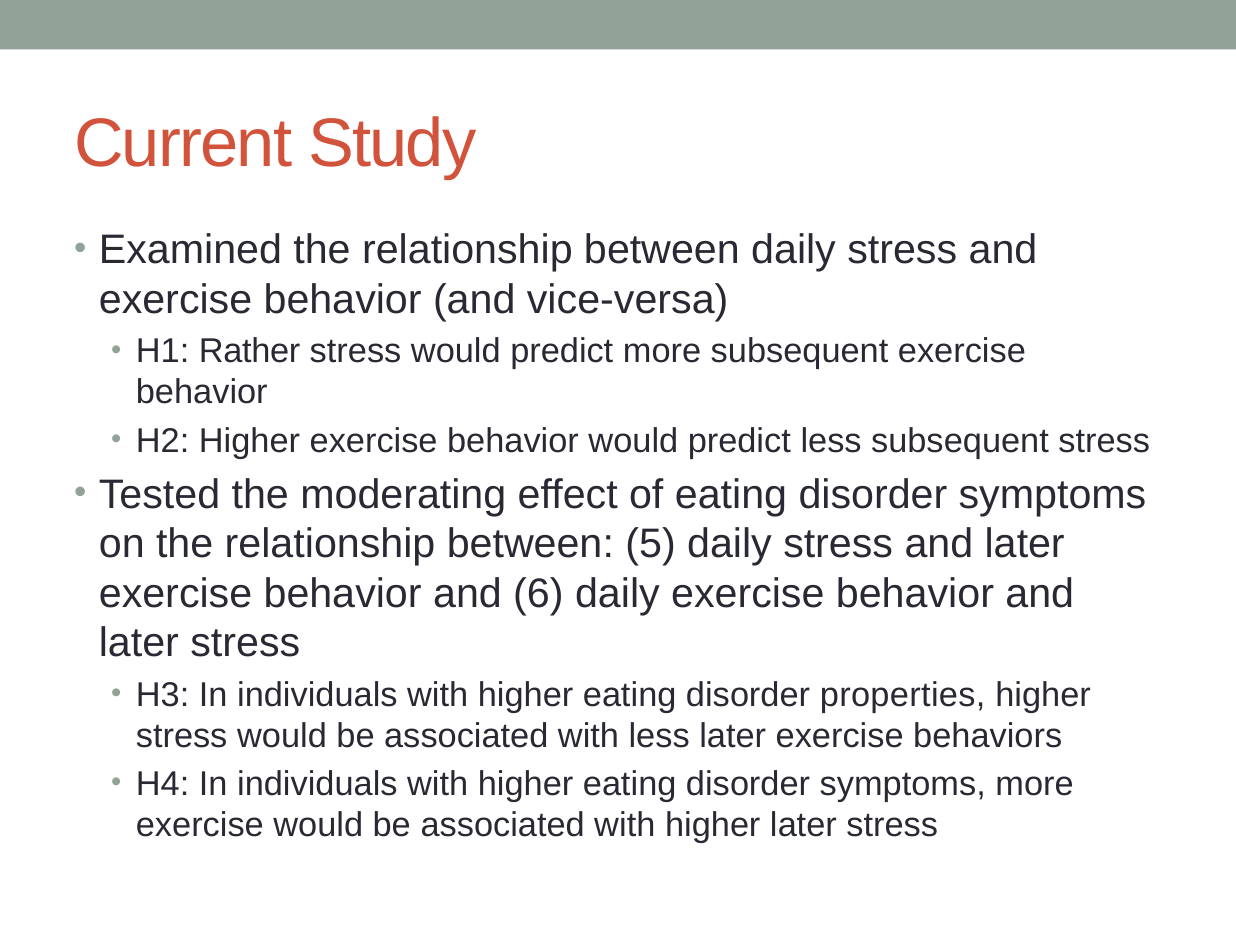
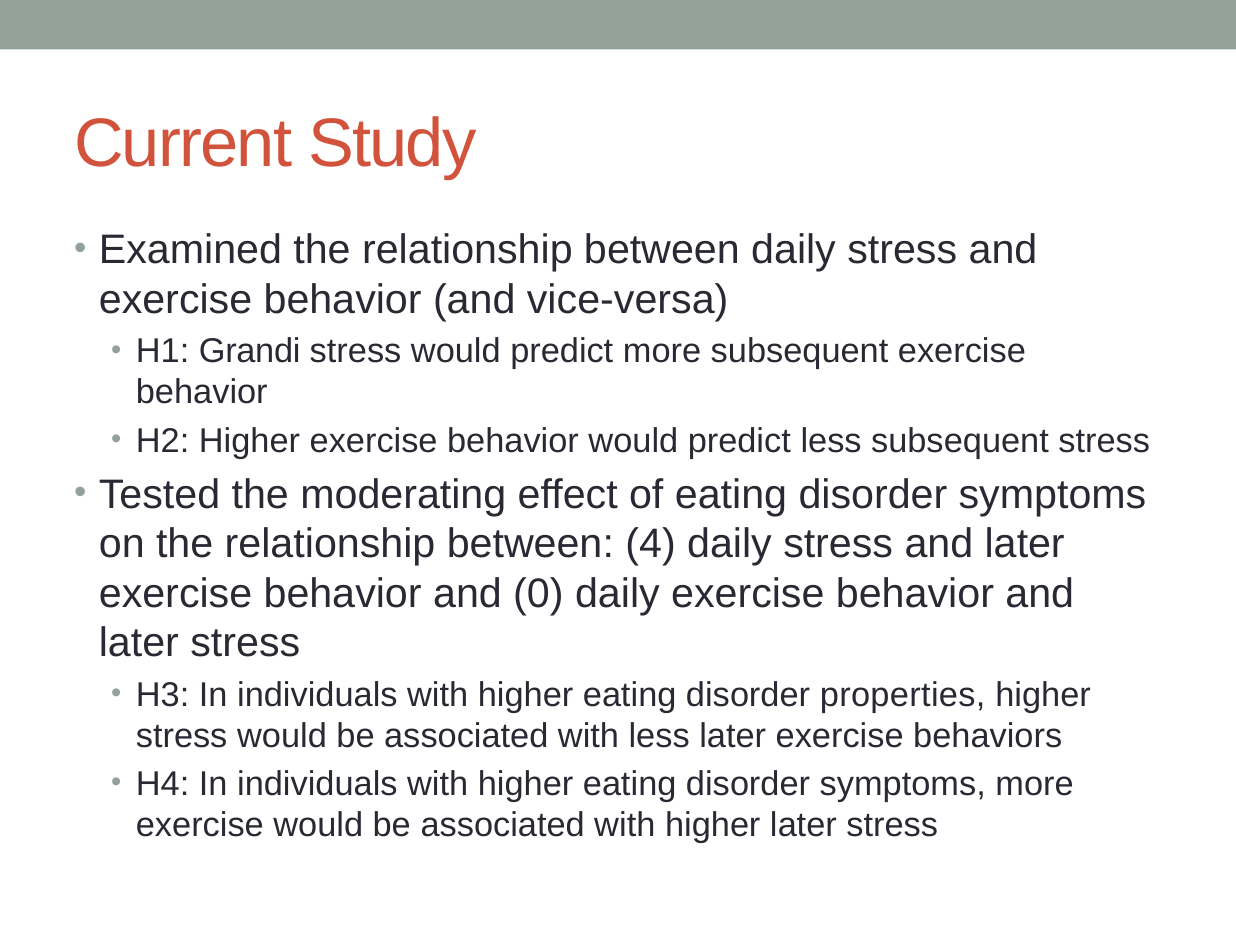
Rather: Rather -> Grandi (250, 351)
5: 5 -> 4 (651, 544)
6: 6 -> 0 (538, 594)
